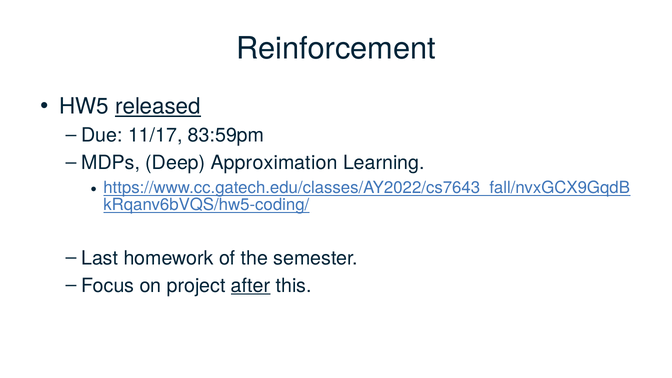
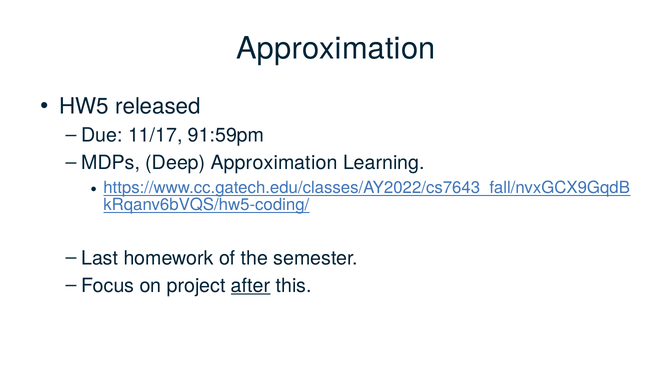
Reinforcement: Reinforcement -> Approximation (336, 49)
released underline: present -> none (158, 107)
83:59pm: 83:59pm -> 91:59pm (226, 135)
